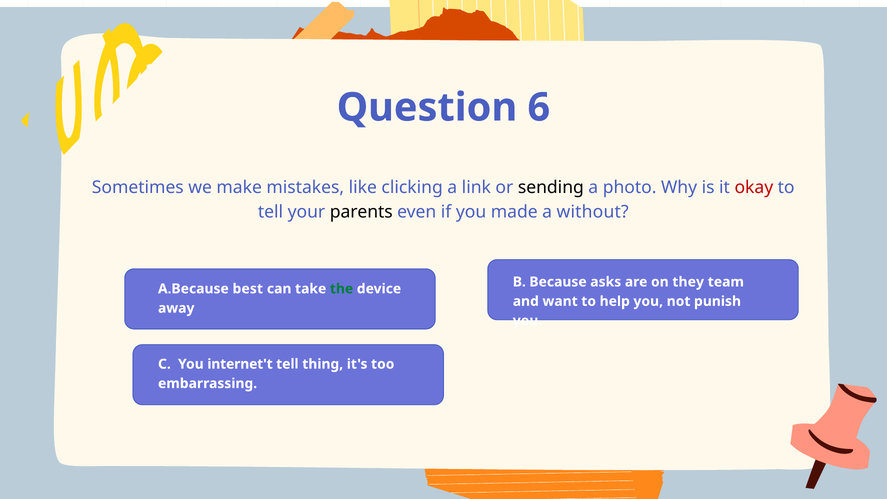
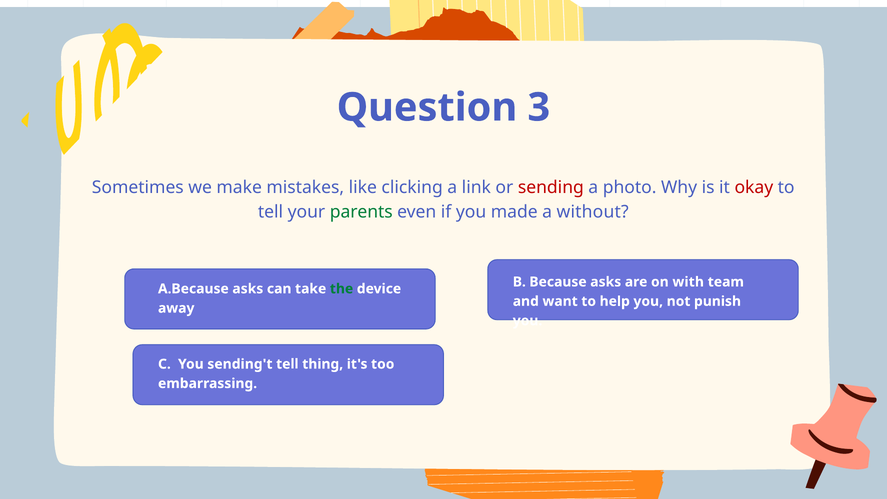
6: 6 -> 3 (539, 107)
sending colour: black -> red (551, 188)
parents colour: black -> green (361, 212)
they: they -> with (688, 282)
A.Because best: best -> asks (248, 289)
internet't: internet't -> sending't (240, 364)
